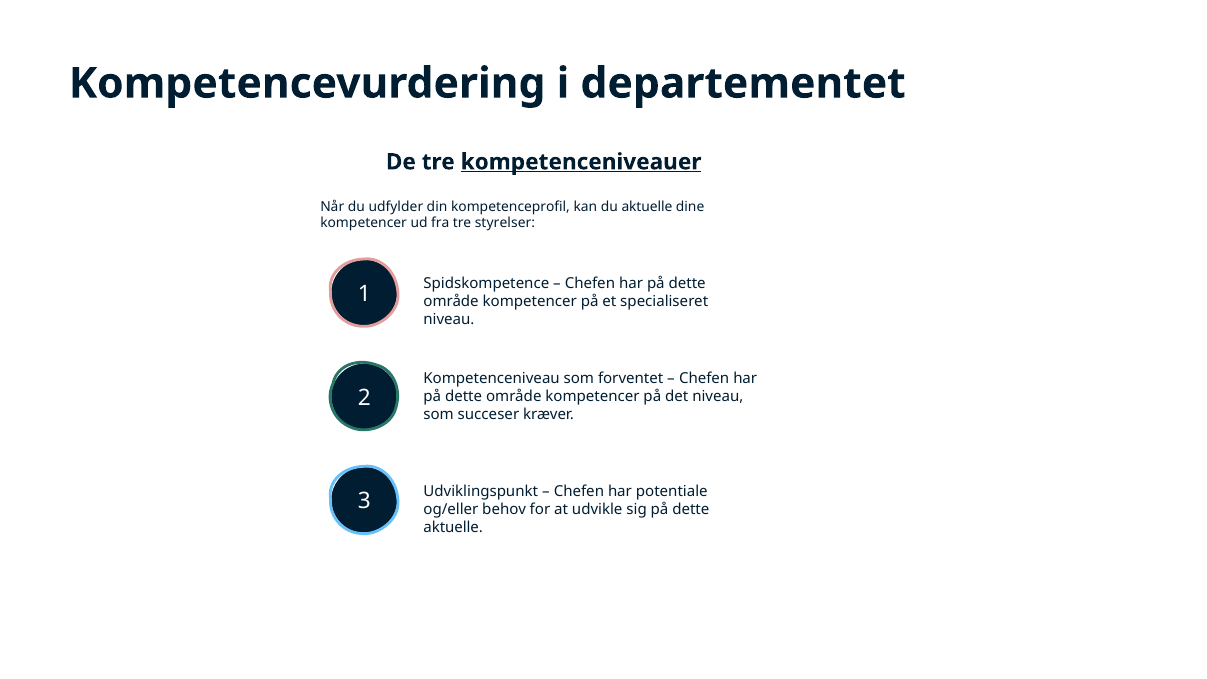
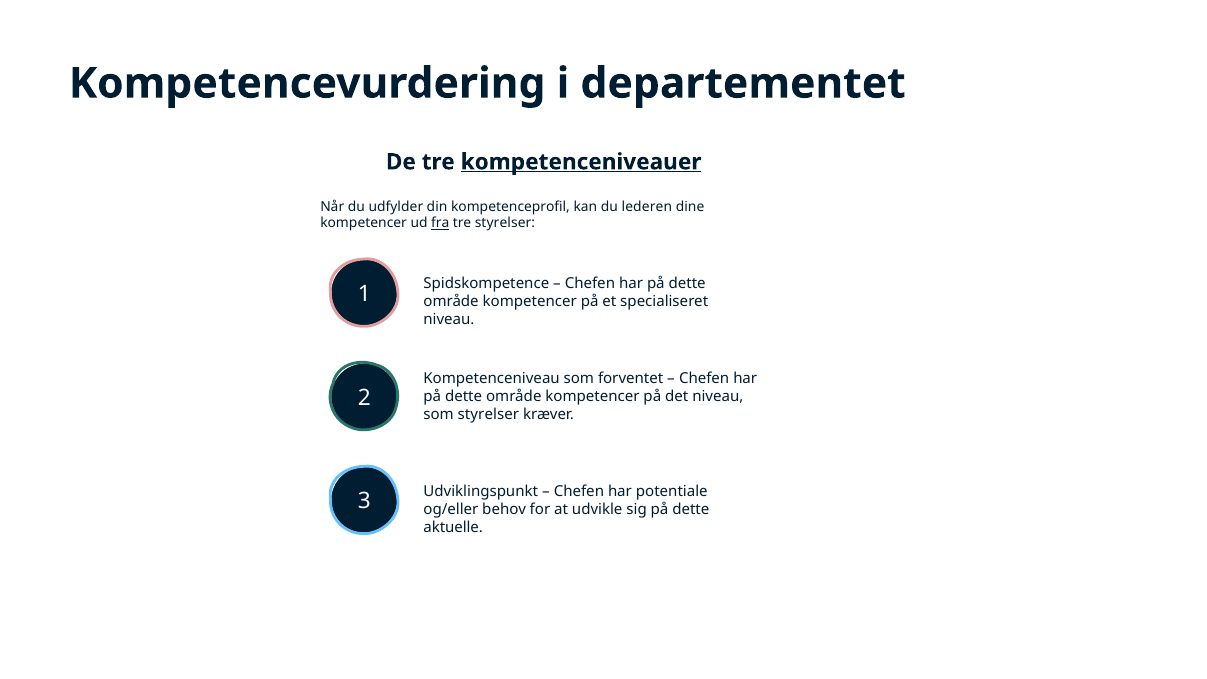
du aktuelle: aktuelle -> lederen (647, 207)
fra underline: none -> present (440, 223)
som succeser: succeser -> styrelser (488, 415)
